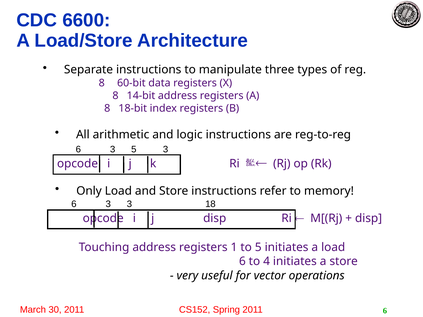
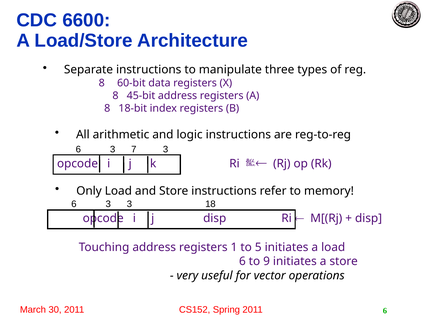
14-bit: 14-bit -> 45-bit (141, 96)
3 5: 5 -> 7 (134, 149)
4: 4 -> 9 (267, 262)
